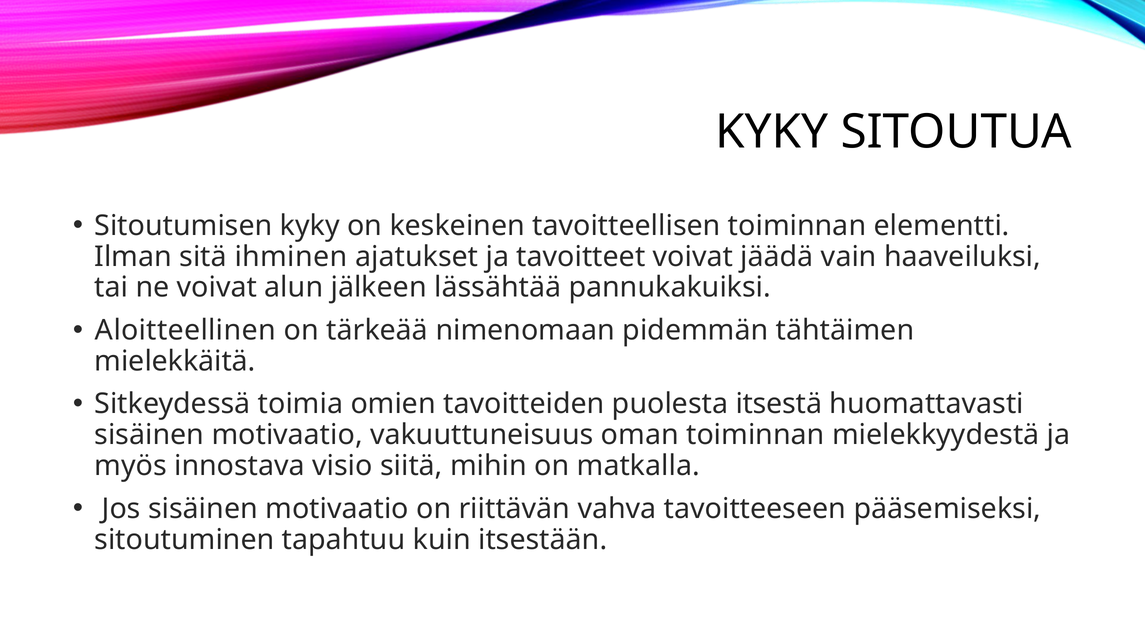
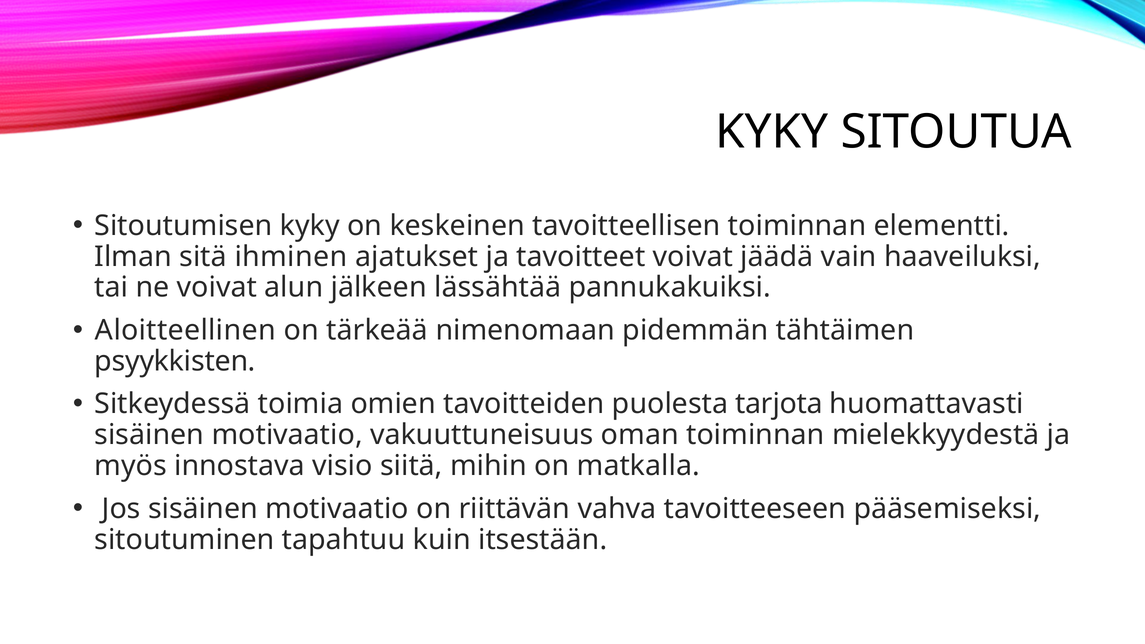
mielekkäitä: mielekkäitä -> psyykkisten (175, 361)
itsestä: itsestä -> tarjota (779, 404)
